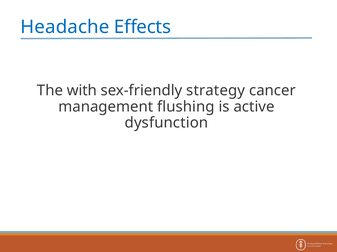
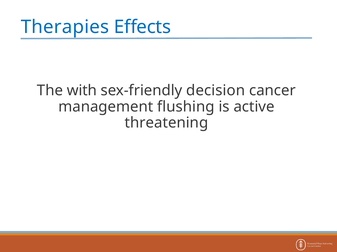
Headache: Headache -> Therapies (65, 27)
strategy: strategy -> decision (216, 91)
dysfunction: dysfunction -> threatening (166, 123)
